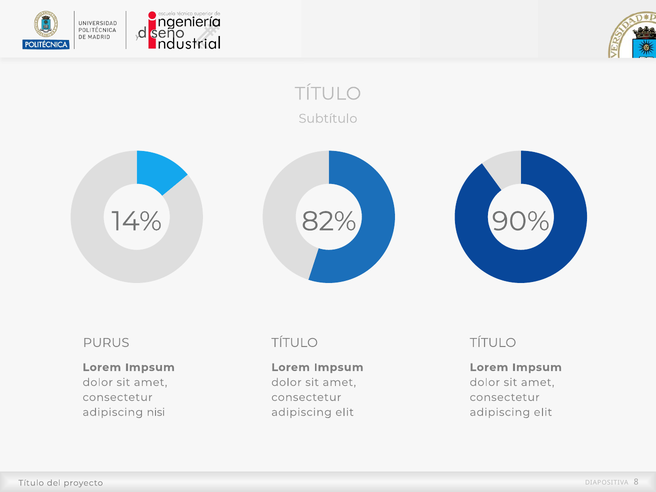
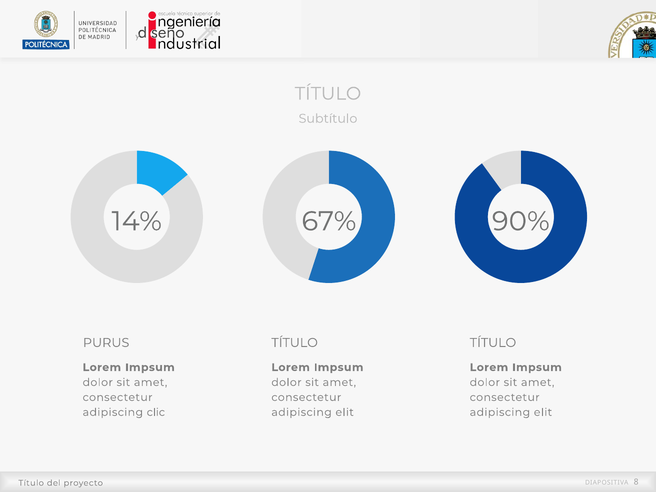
82%: 82% -> 67% (329, 221)
nisi: nisi -> clic (156, 412)
